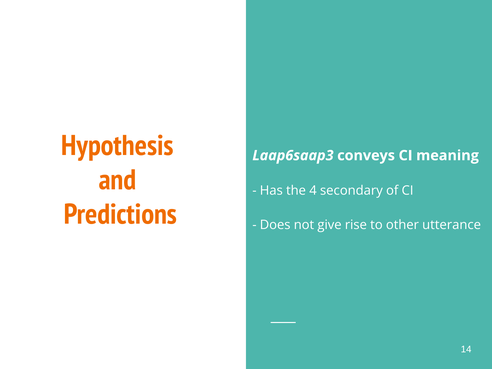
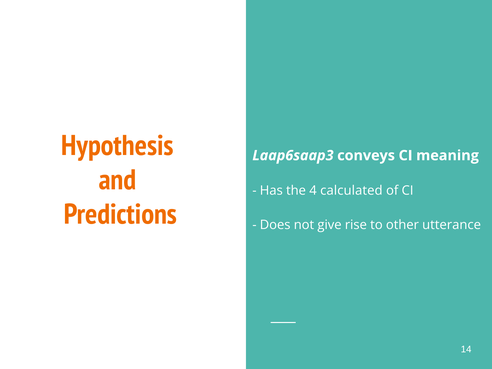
secondary: secondary -> calculated (351, 191)
